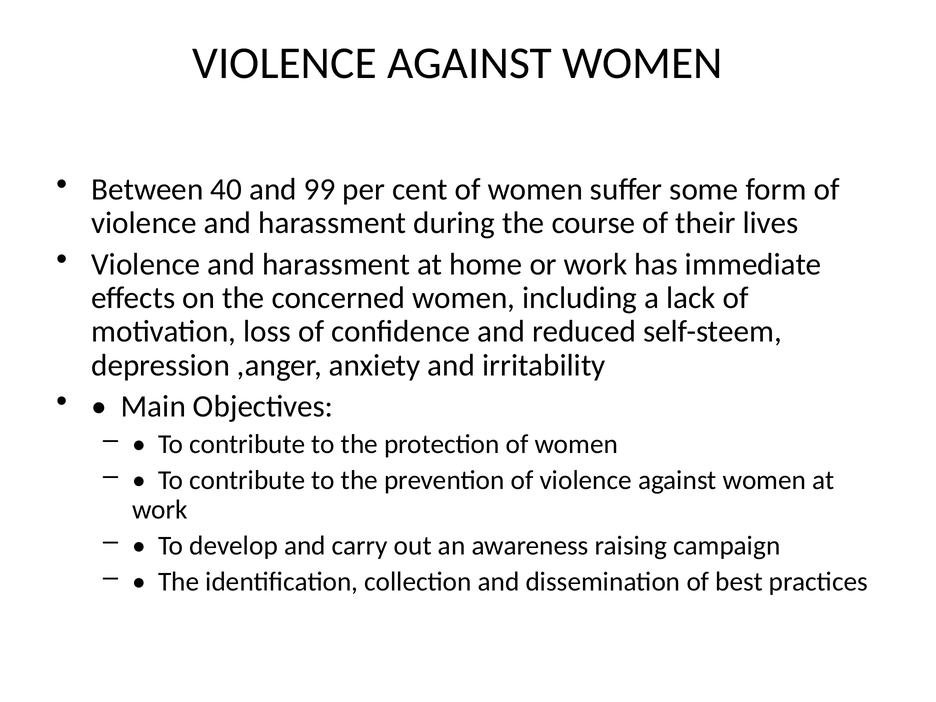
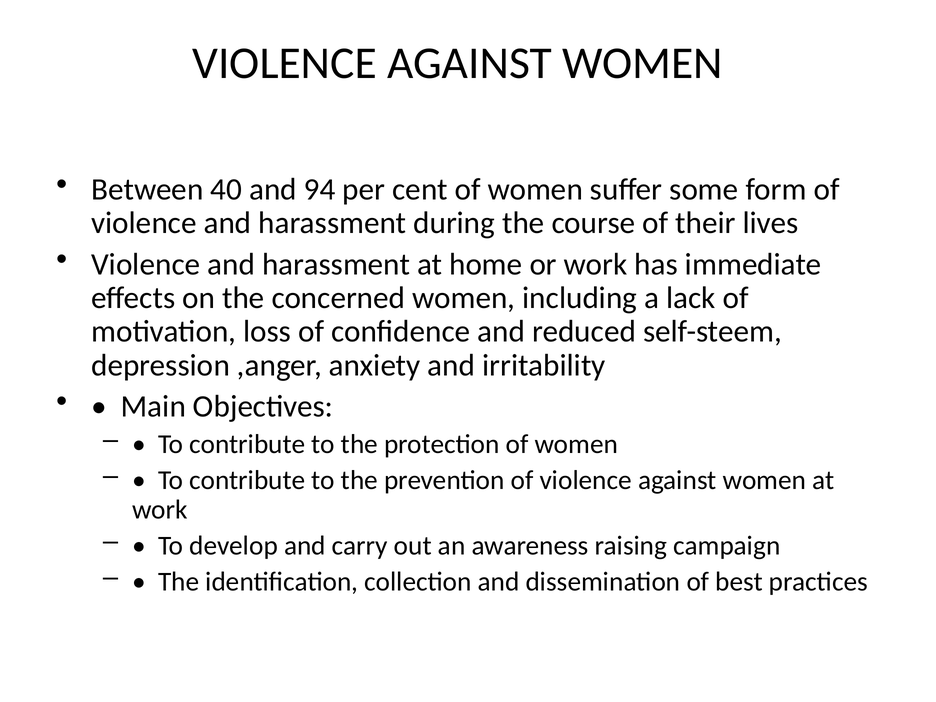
99: 99 -> 94 (320, 189)
